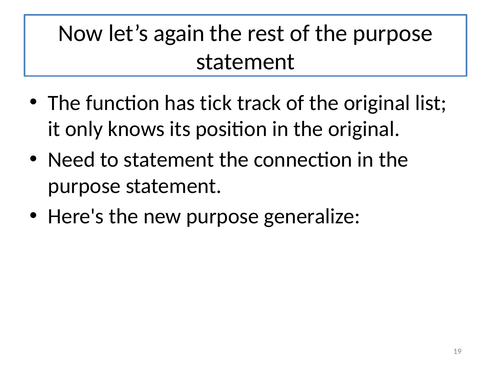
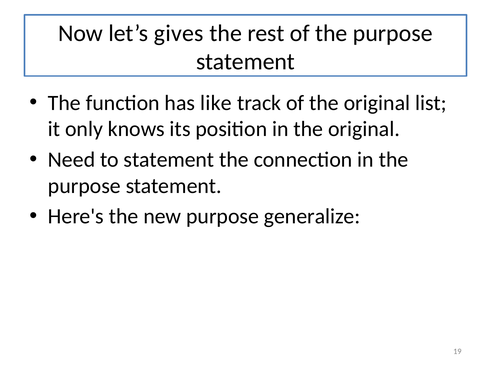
again: again -> gives (179, 33)
tick: tick -> like (216, 103)
